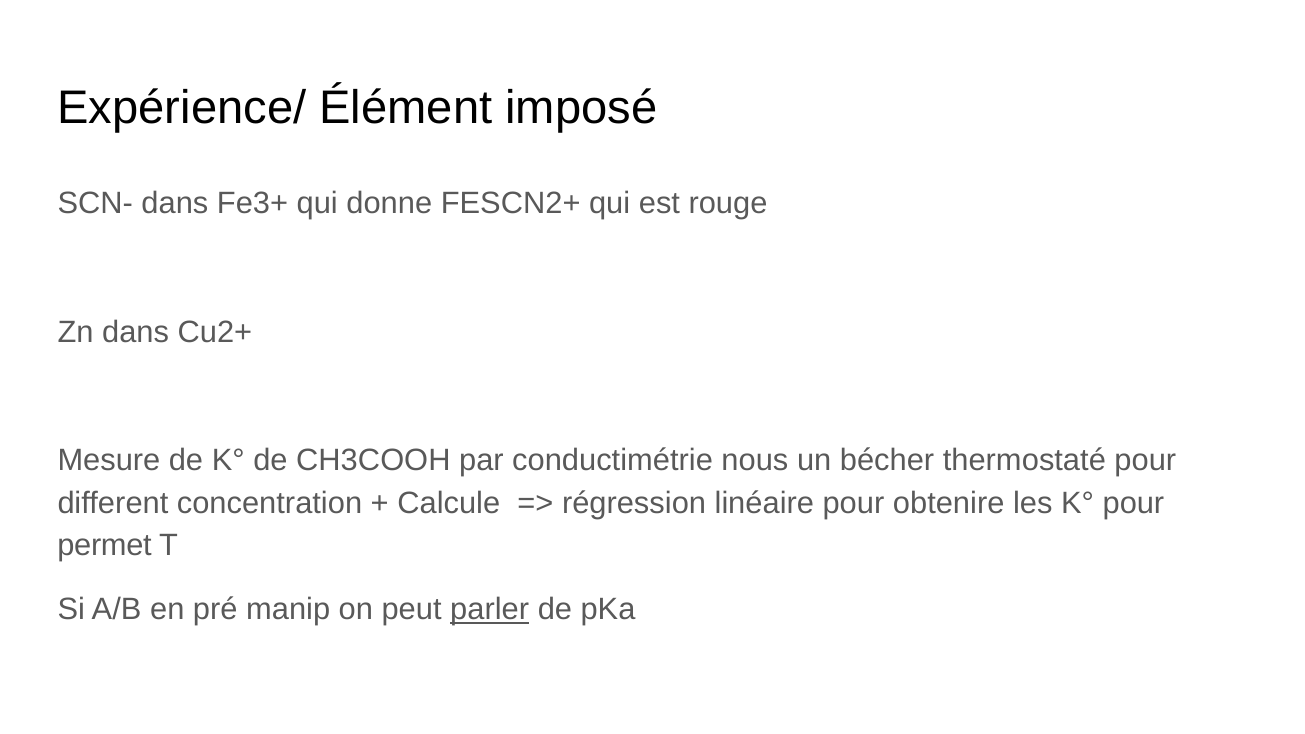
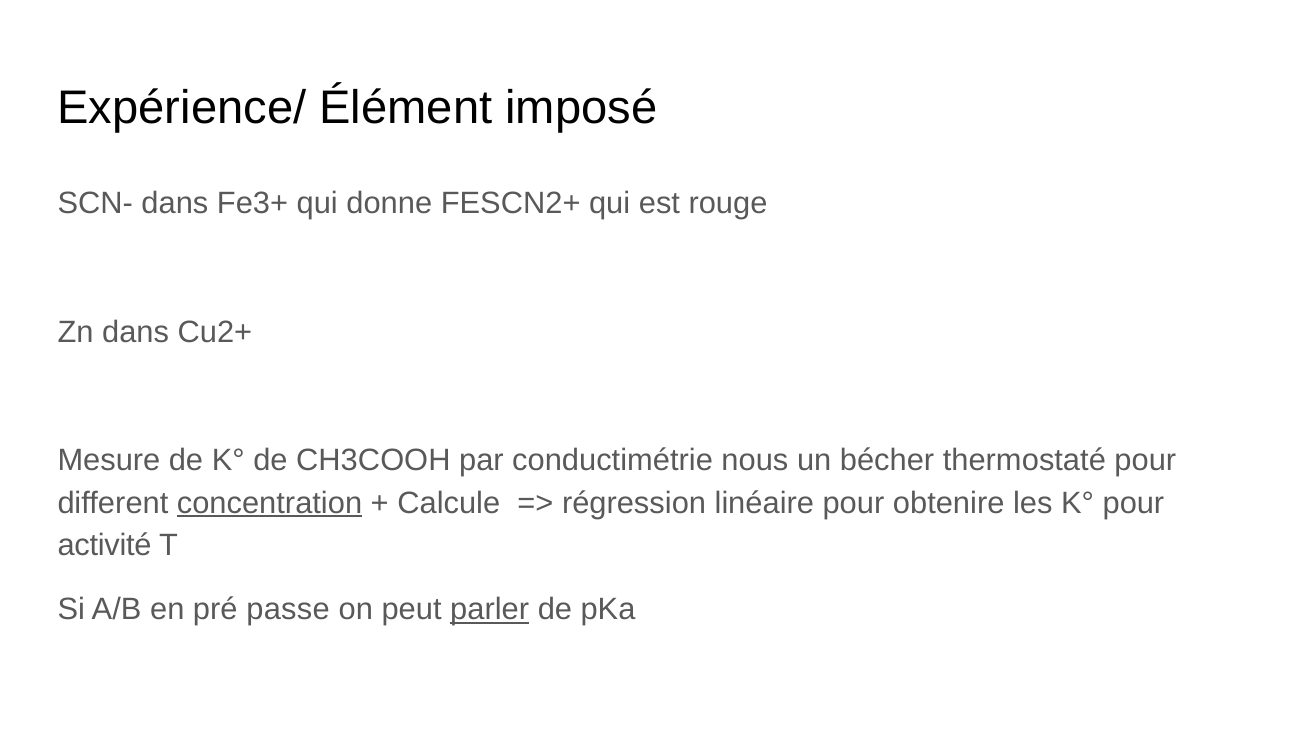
concentration underline: none -> present (270, 503)
permet: permet -> activité (105, 546)
manip: manip -> passe (288, 610)
